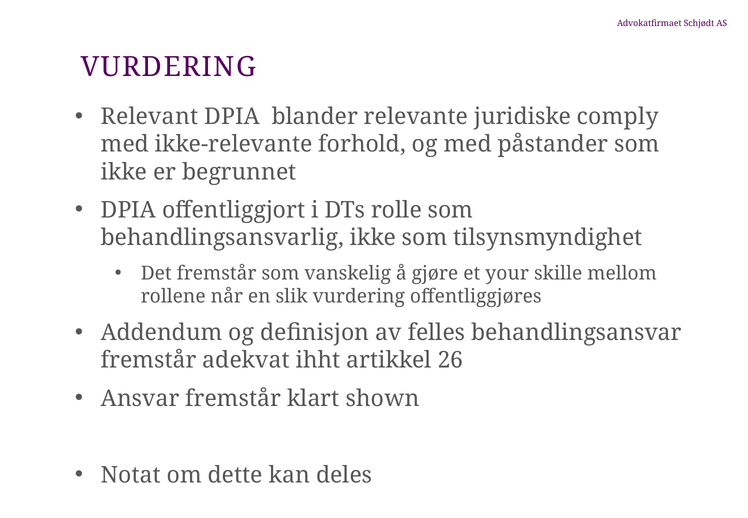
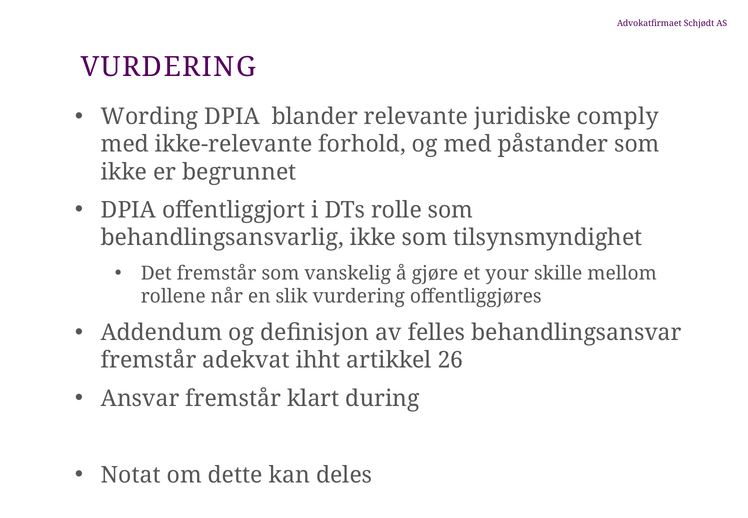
Relevant: Relevant -> Wording (150, 117)
shown: shown -> during (383, 398)
